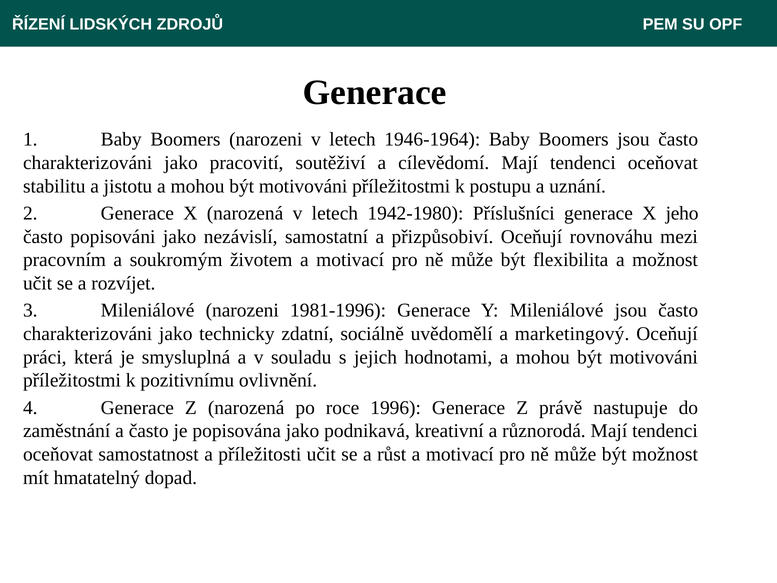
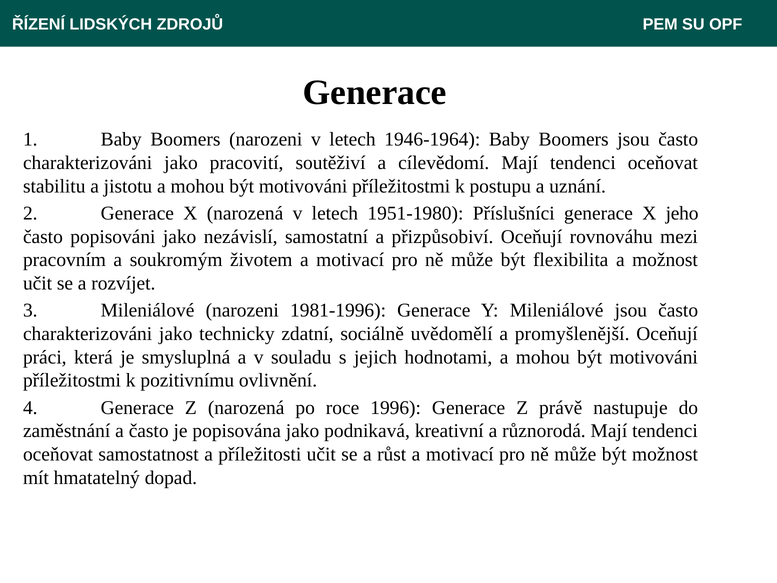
1942-1980: 1942-1980 -> 1951-1980 (415, 213)
marketingový: marketingový -> promyšlenější (572, 334)
